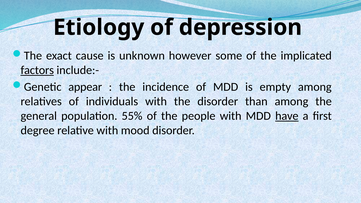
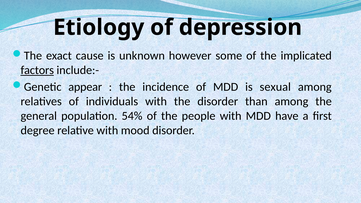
empty: empty -> sexual (275, 87)
55%: 55% -> 54% (132, 116)
have underline: present -> none (287, 116)
